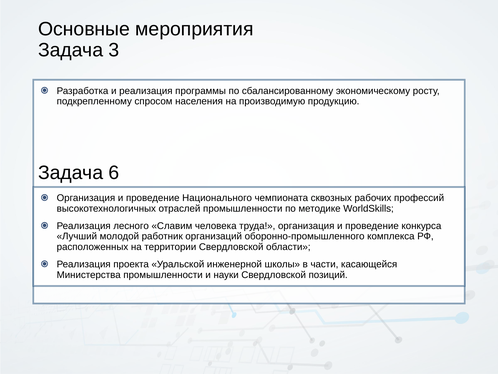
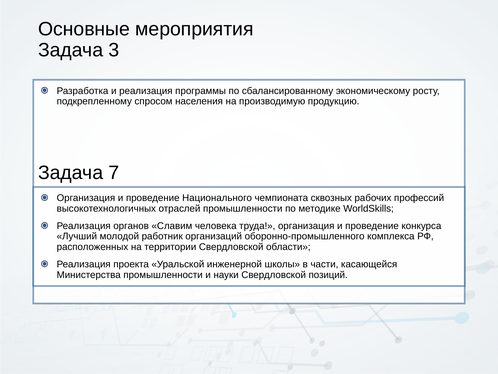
6: 6 -> 7 (114, 172)
лесного: лесного -> органов (131, 226)
